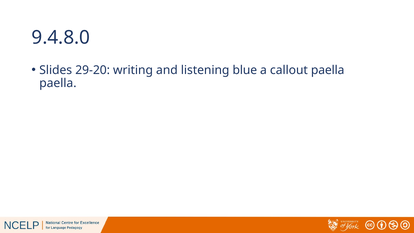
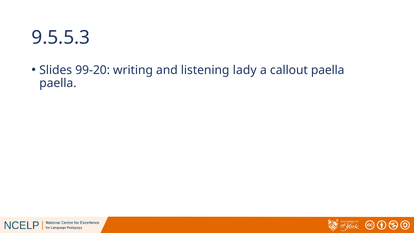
9.4.8.0: 9.4.8.0 -> 9.5.5.3 (61, 37)
29-20: 29-20 -> 99-20 (93, 70)
blue: blue -> lady (245, 70)
